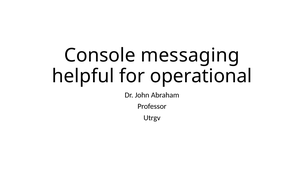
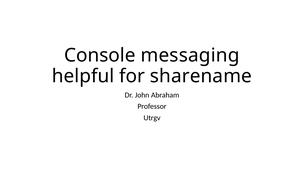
operational: operational -> sharename (201, 76)
